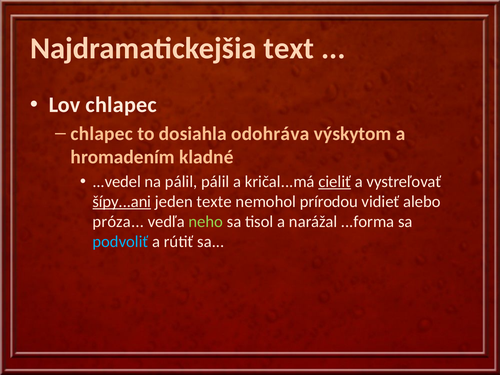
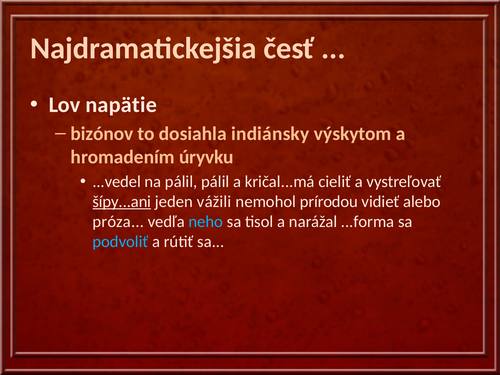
text: text -> česť (289, 48)
Lov chlapec: chlapec -> napätie (121, 105)
chlapec: chlapec -> bizónov (102, 134)
odohráva: odohráva -> indiánsky (270, 134)
kladné: kladné -> úryvku (206, 157)
cieliť underline: present -> none (335, 182)
texte: texte -> vážili (214, 202)
neho colour: light green -> light blue (206, 222)
